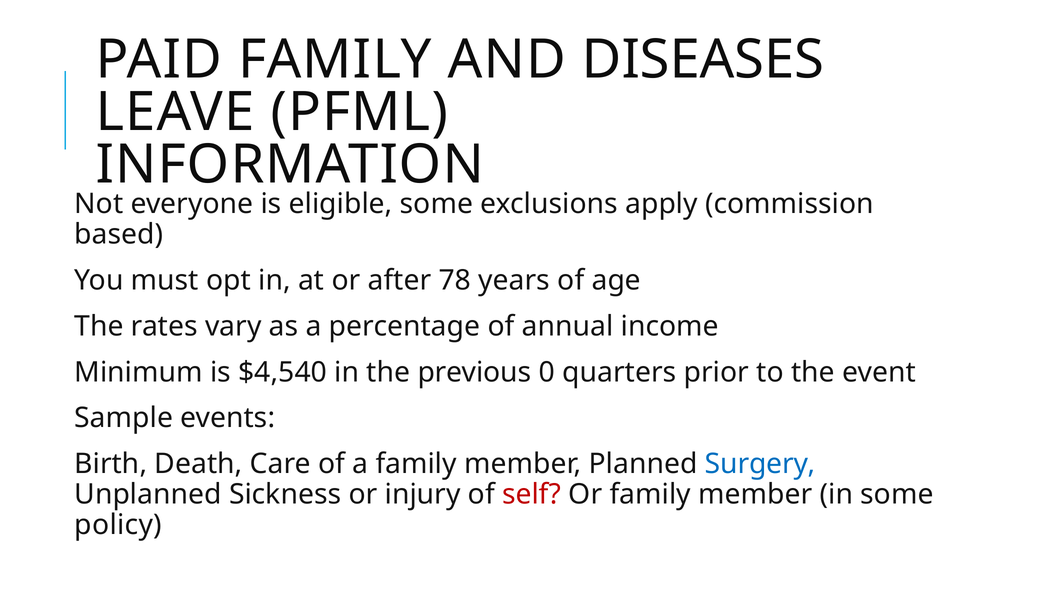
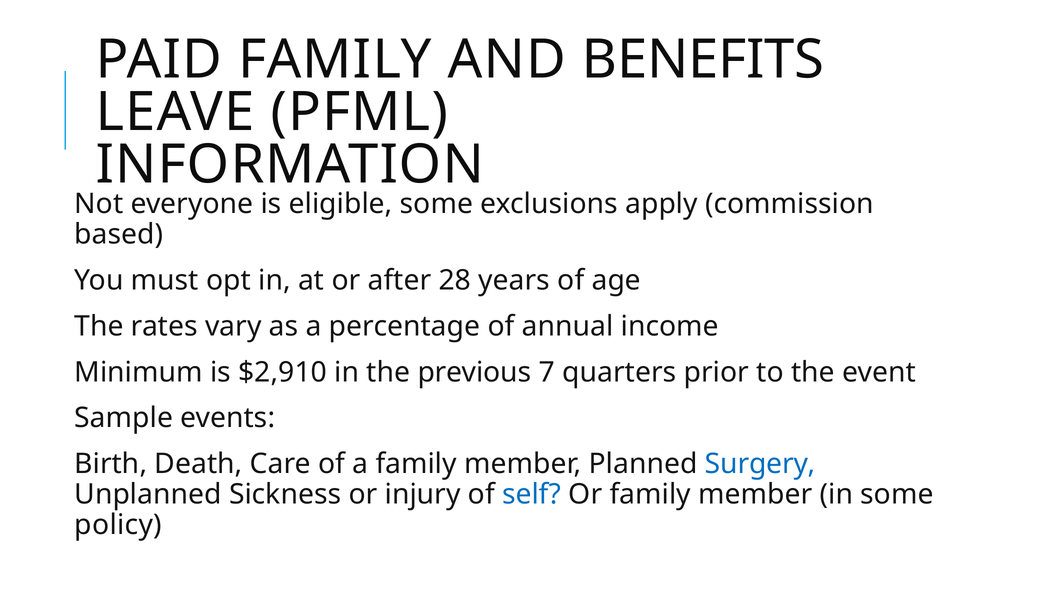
DISEASES: DISEASES -> BENEFITS (703, 60)
78: 78 -> 28 (455, 280)
$4,540: $4,540 -> $2,910 (283, 372)
0: 0 -> 7 (547, 372)
self colour: red -> blue (532, 494)
